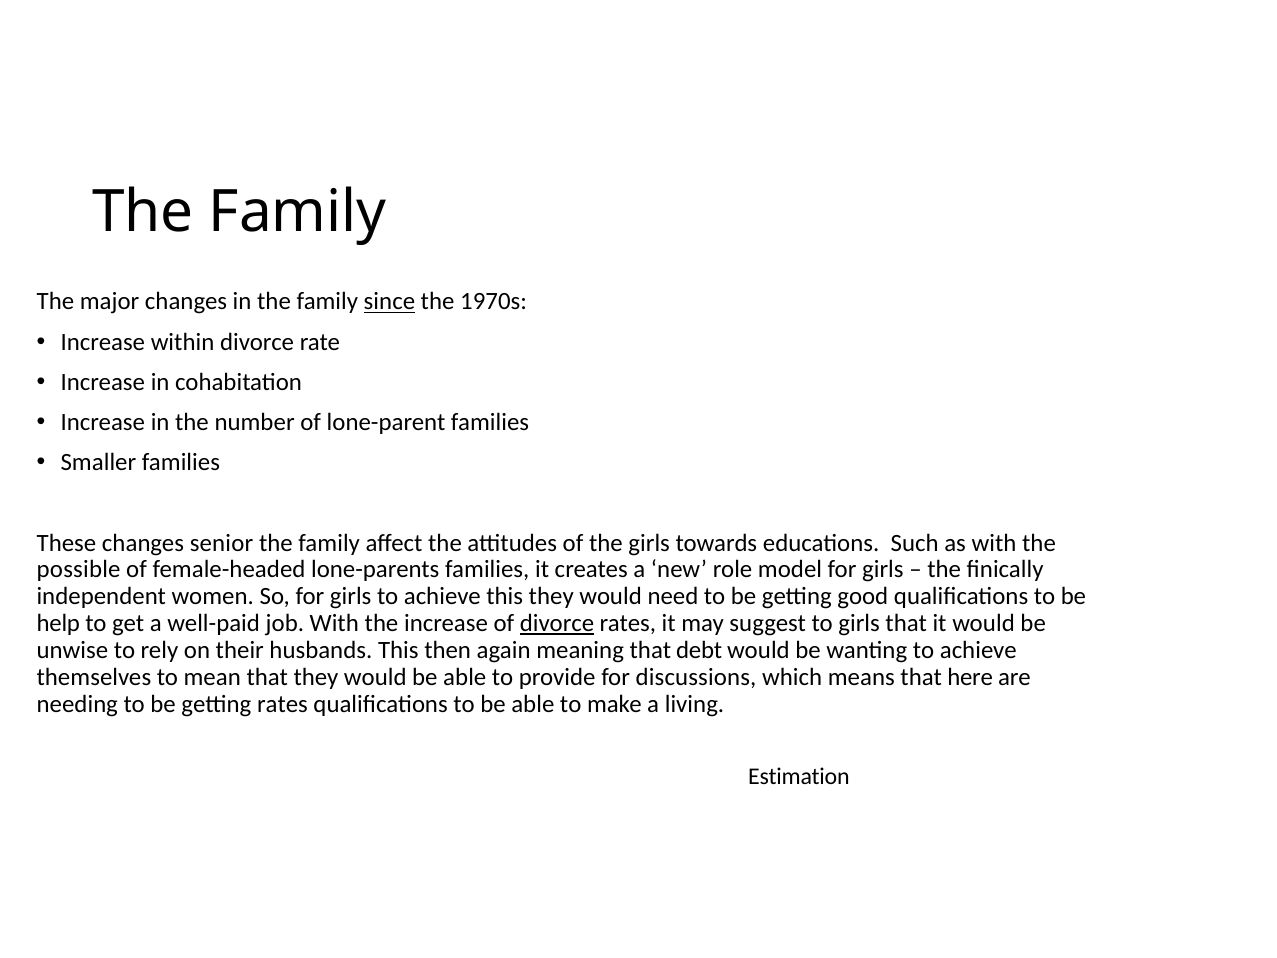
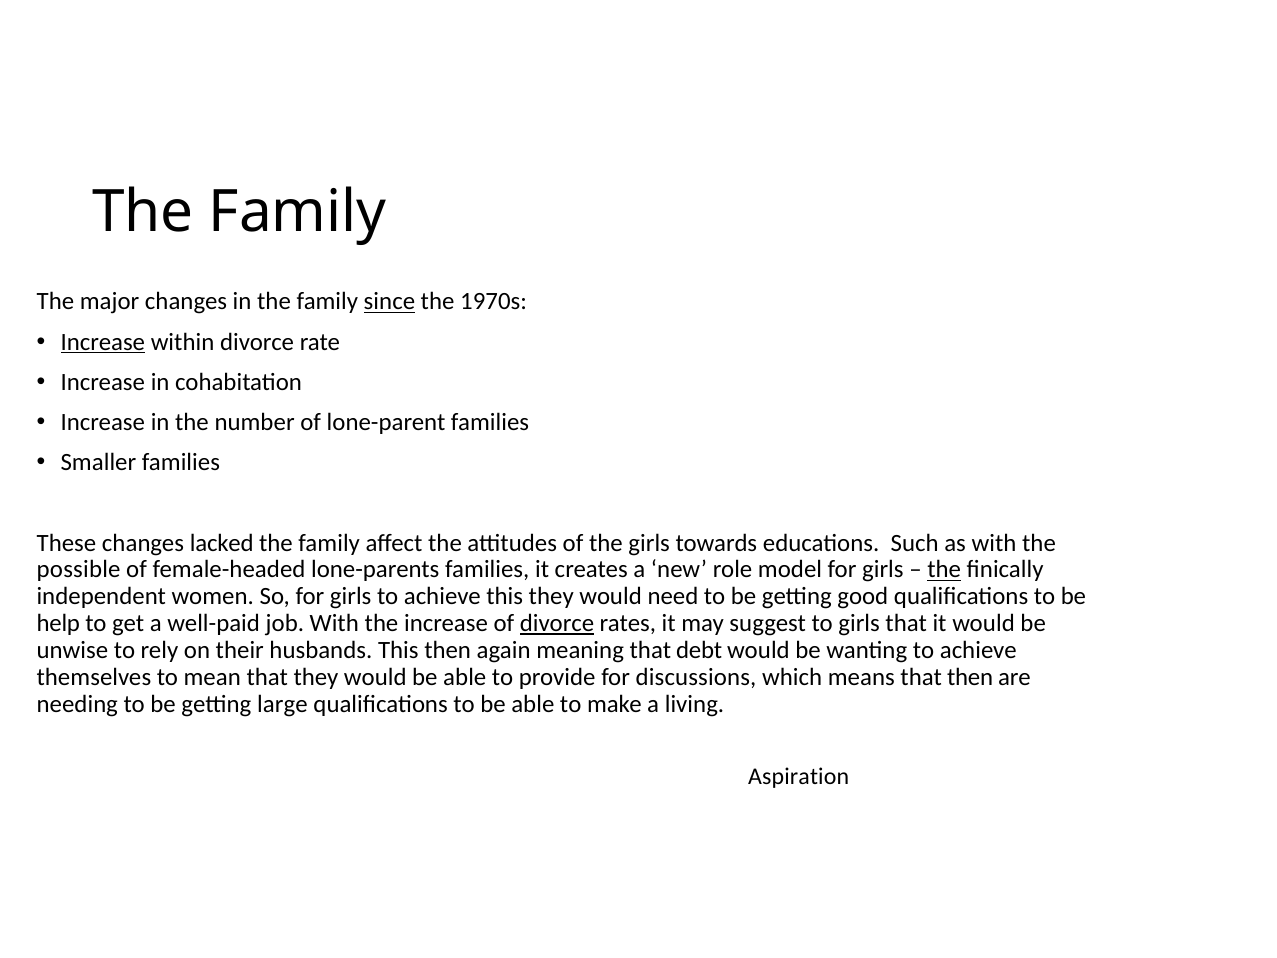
Increase underline: none -> present (103, 342)
senior: senior -> lacked (222, 543)
the underline: none -> present (944, 570)
that here: here -> then (970, 677)
getting rates: rates -> large (282, 704)
Estimation: Estimation -> Aspiration (799, 777)
